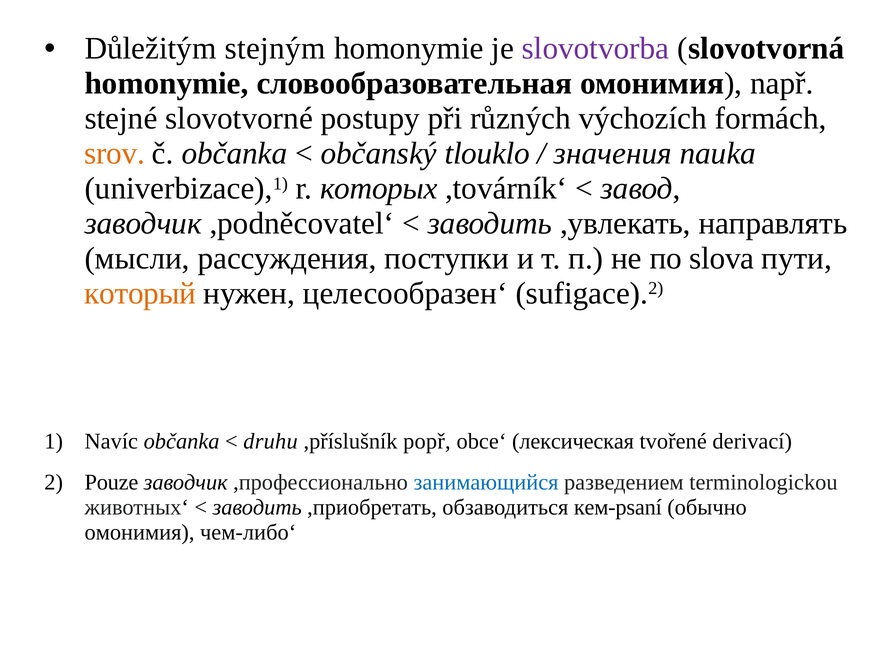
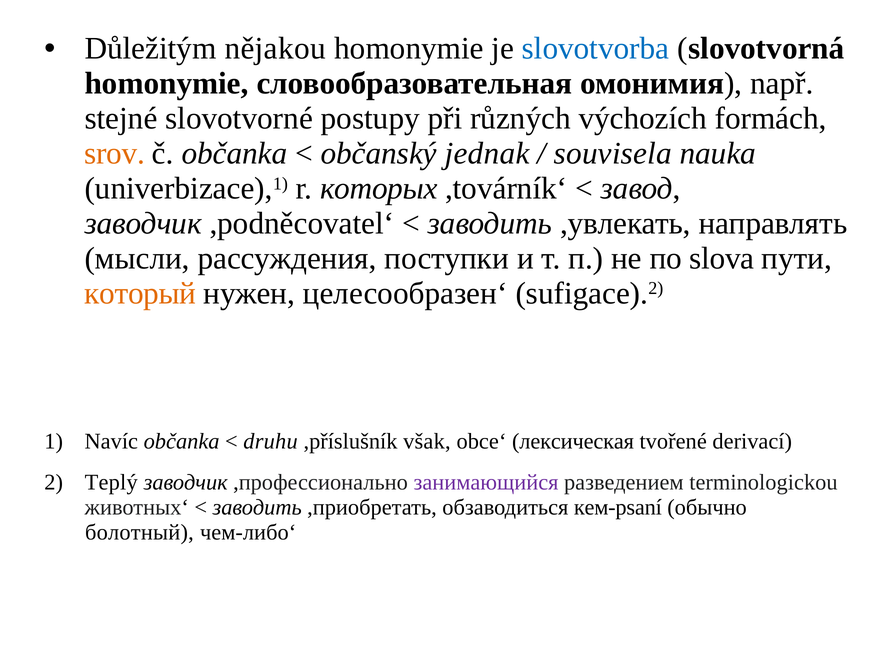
stejným: stejným -> nějakou (275, 49)
slovotvorba colour: purple -> blue (596, 49)
tlouklo: tlouklo -> jednak (487, 154)
значения: значения -> souvisela (613, 154)
popř: popř -> však (427, 441)
Pouze: Pouze -> Teplý (111, 482)
занимающийся colour: blue -> purple (486, 482)
омонимия: омонимия -> болотный (139, 532)
